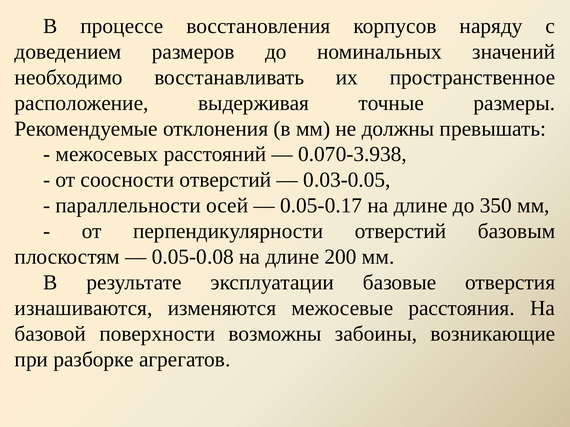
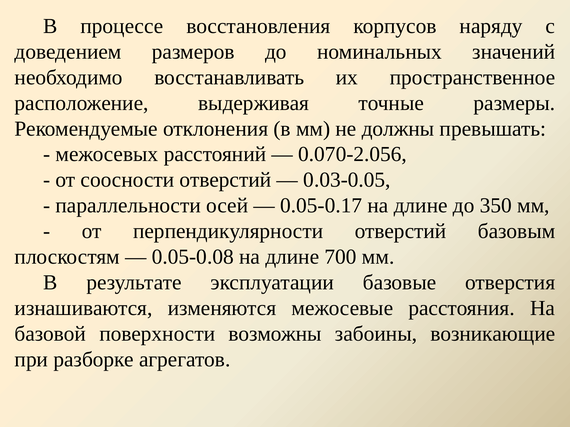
0.070-3.938: 0.070-3.938 -> 0.070-2.056 (353, 154)
200: 200 -> 700 (341, 257)
